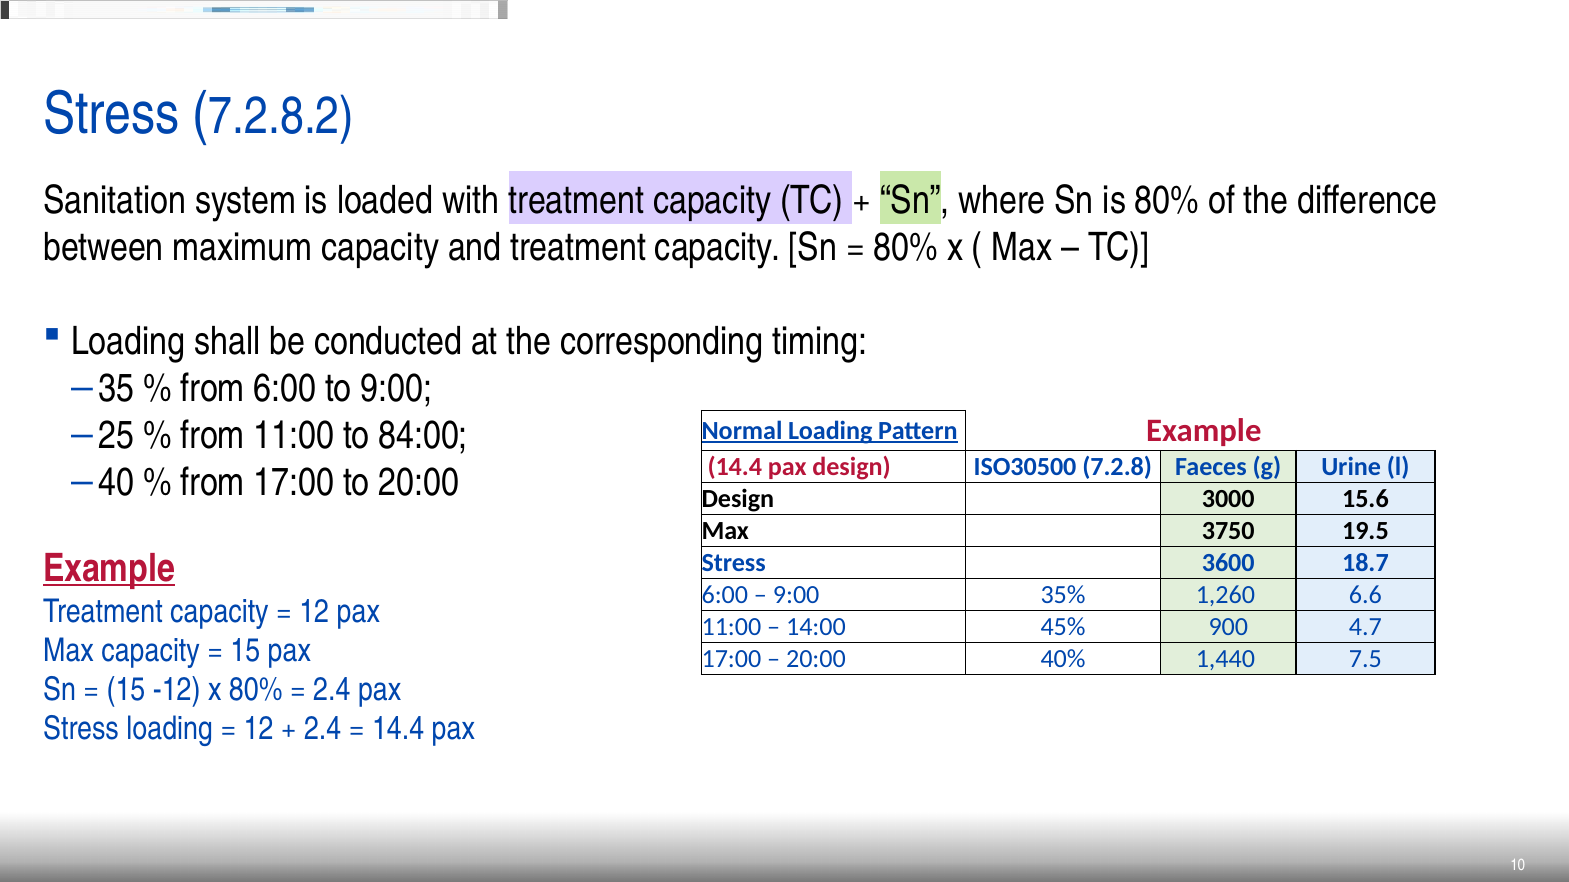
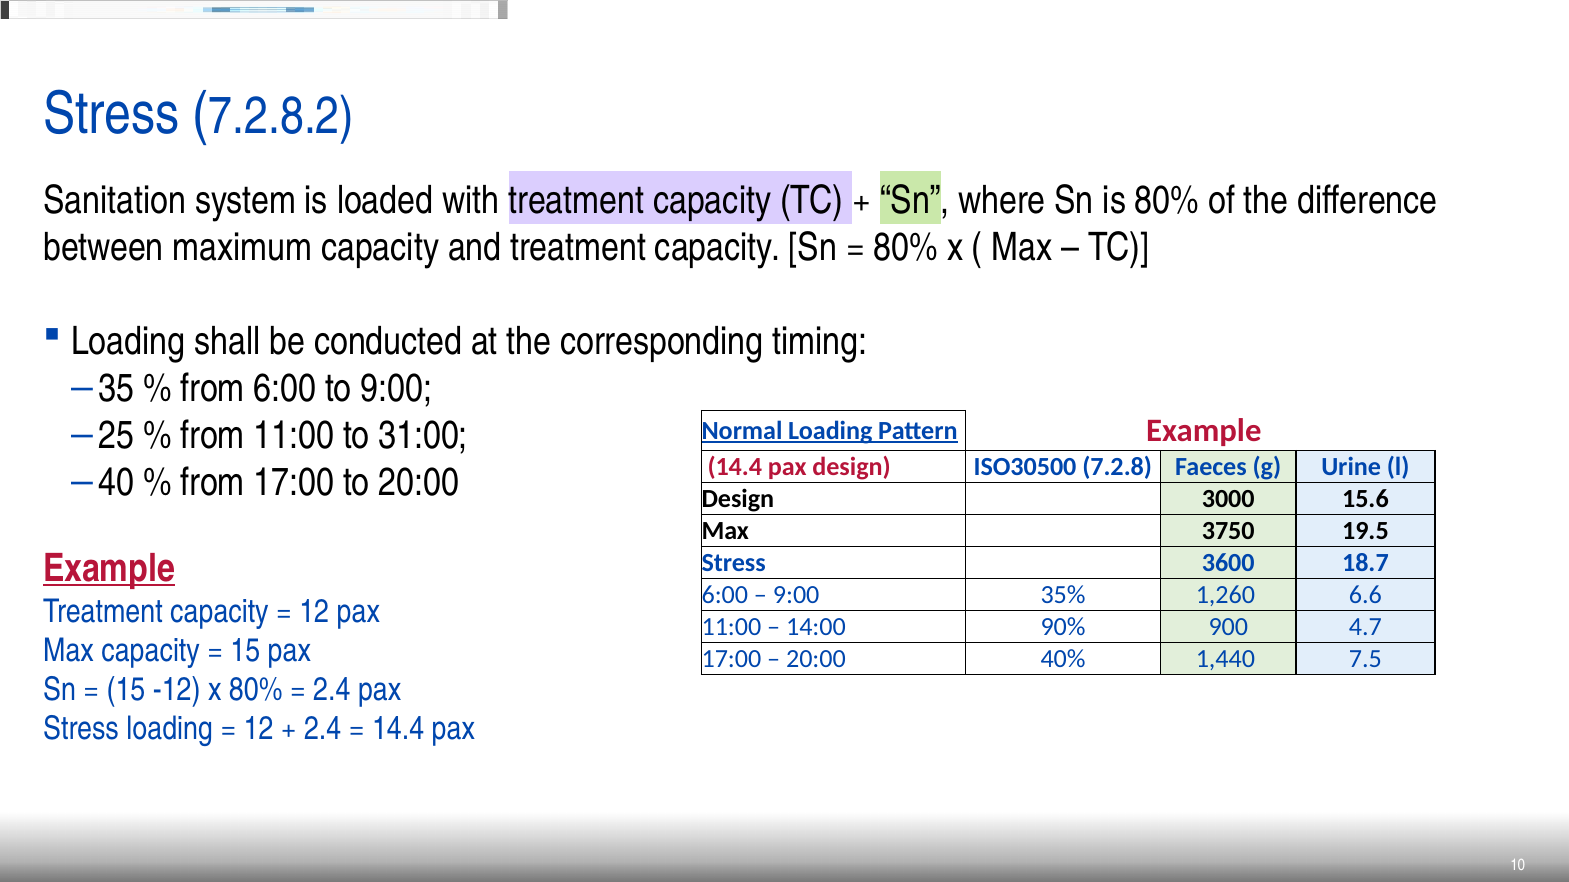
84:00: 84:00 -> 31:00 (423, 436)
45%: 45% -> 90% (1063, 627)
